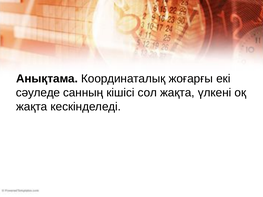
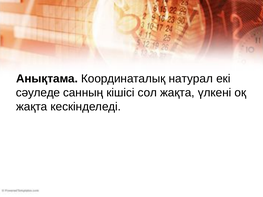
жоғарғы: жоғарғы -> натурал (191, 79)
